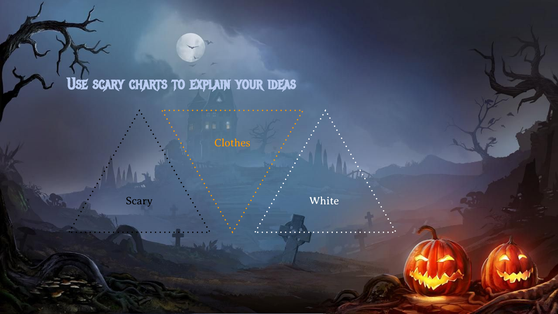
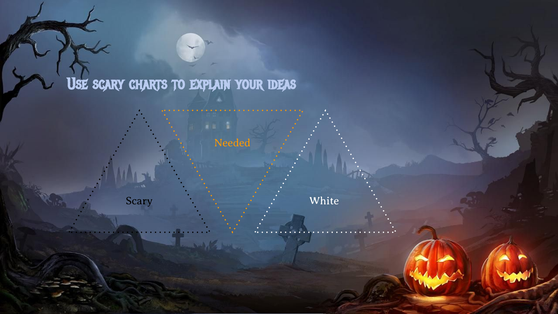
Clothes: Clothes -> Needed (232, 143)
